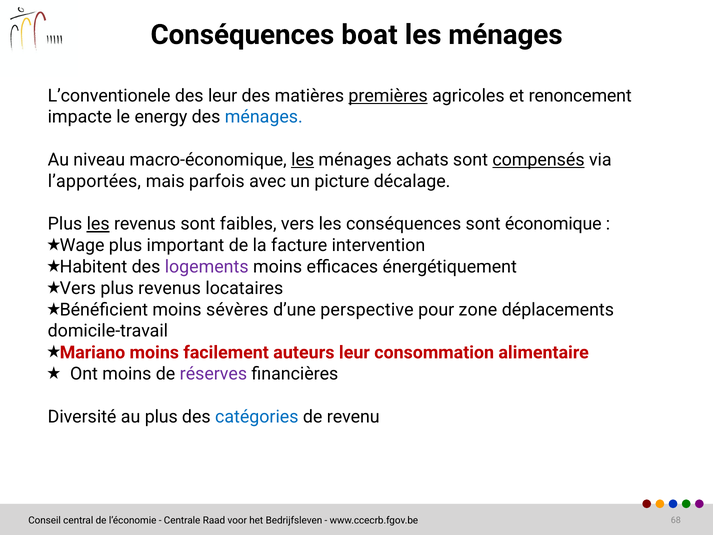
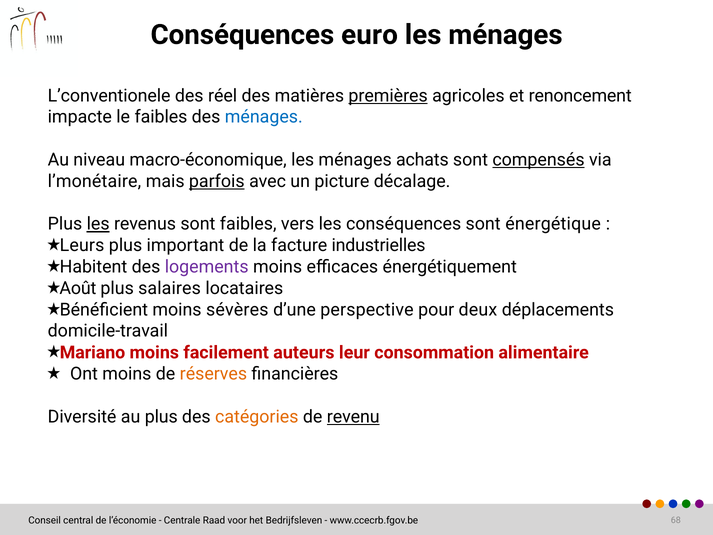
boat: boat -> euro (369, 35)
des leur: leur -> réel (223, 96)
le energy: energy -> faibles (161, 117)
les underline: present -> none (303, 160)
l’apportées: l’apportées -> l’monétaire (94, 181)
parfois underline: none -> present (217, 181)
économique: économique -> énergétique (553, 224)
Wage: Wage -> Leurs (82, 245)
intervention: intervention -> industrielles (379, 245)
Vers: Vers -> Août (78, 288)
plus revenus: revenus -> salaires (170, 288)
zone: zone -> deux (478, 310)
réserves colour: purple -> orange (213, 374)
catégories colour: blue -> orange (257, 416)
revenu underline: none -> present (353, 416)
